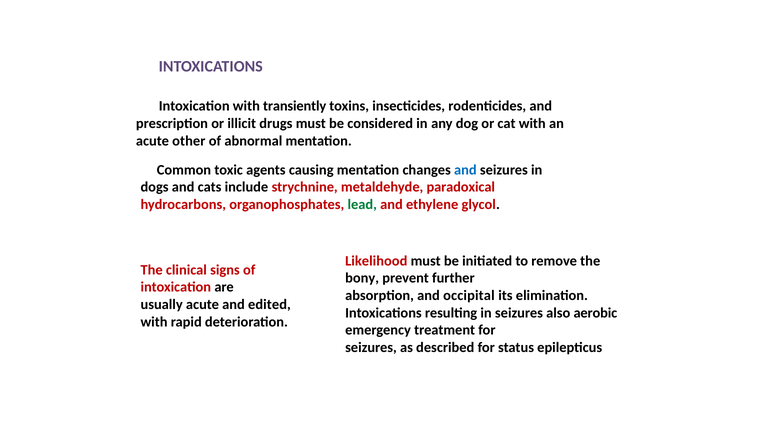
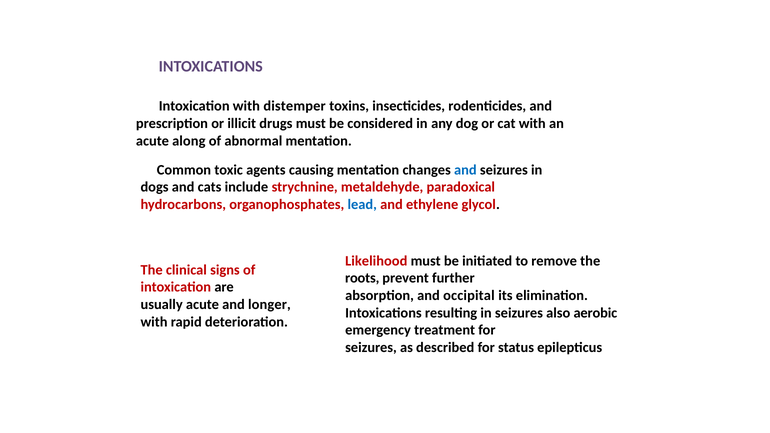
transiently: transiently -> distemper (295, 106)
other: other -> along (189, 141)
lead colour: green -> blue (362, 205)
bony: bony -> roots (362, 278)
edited: edited -> longer (269, 305)
